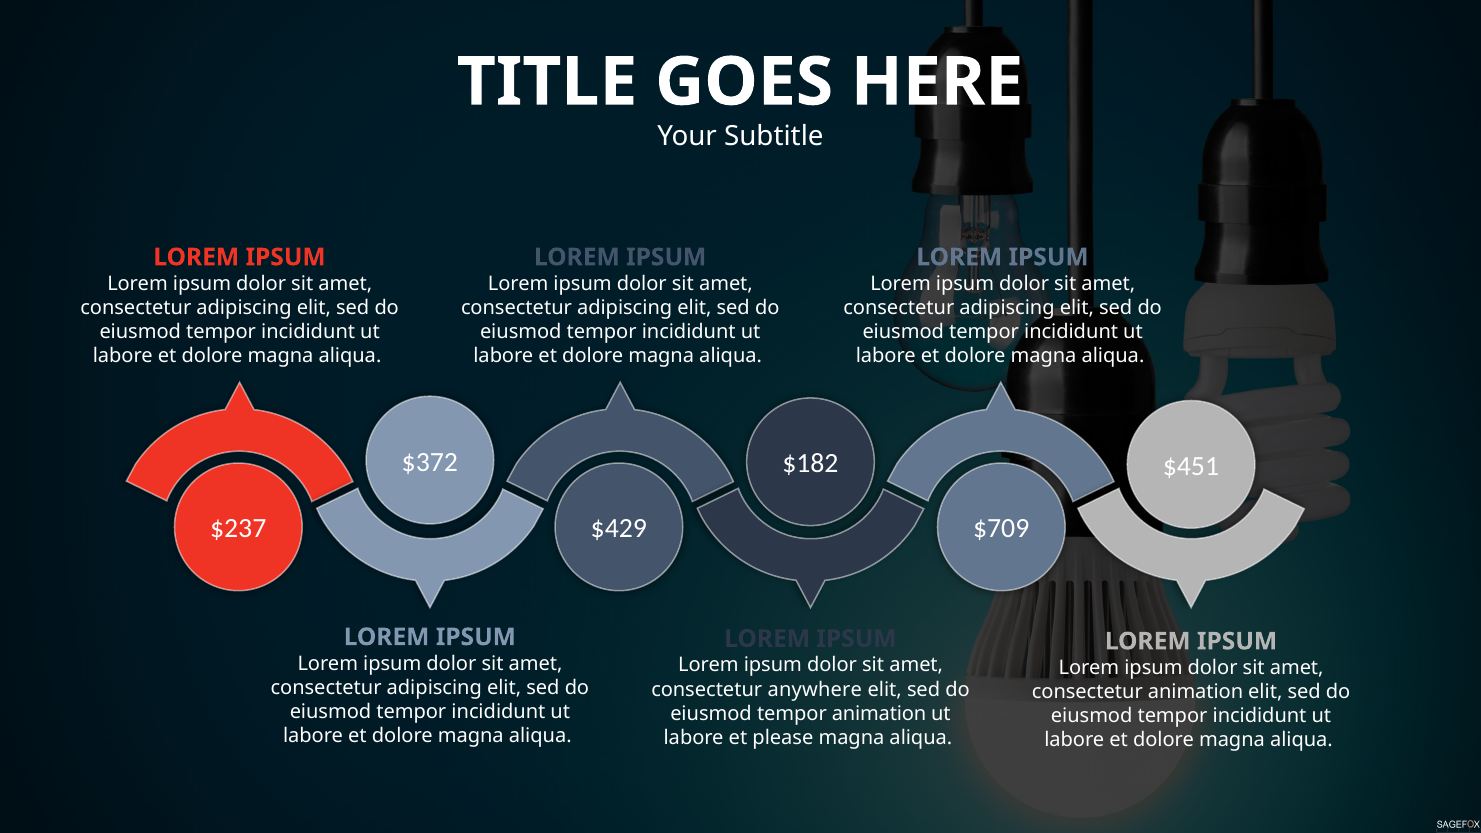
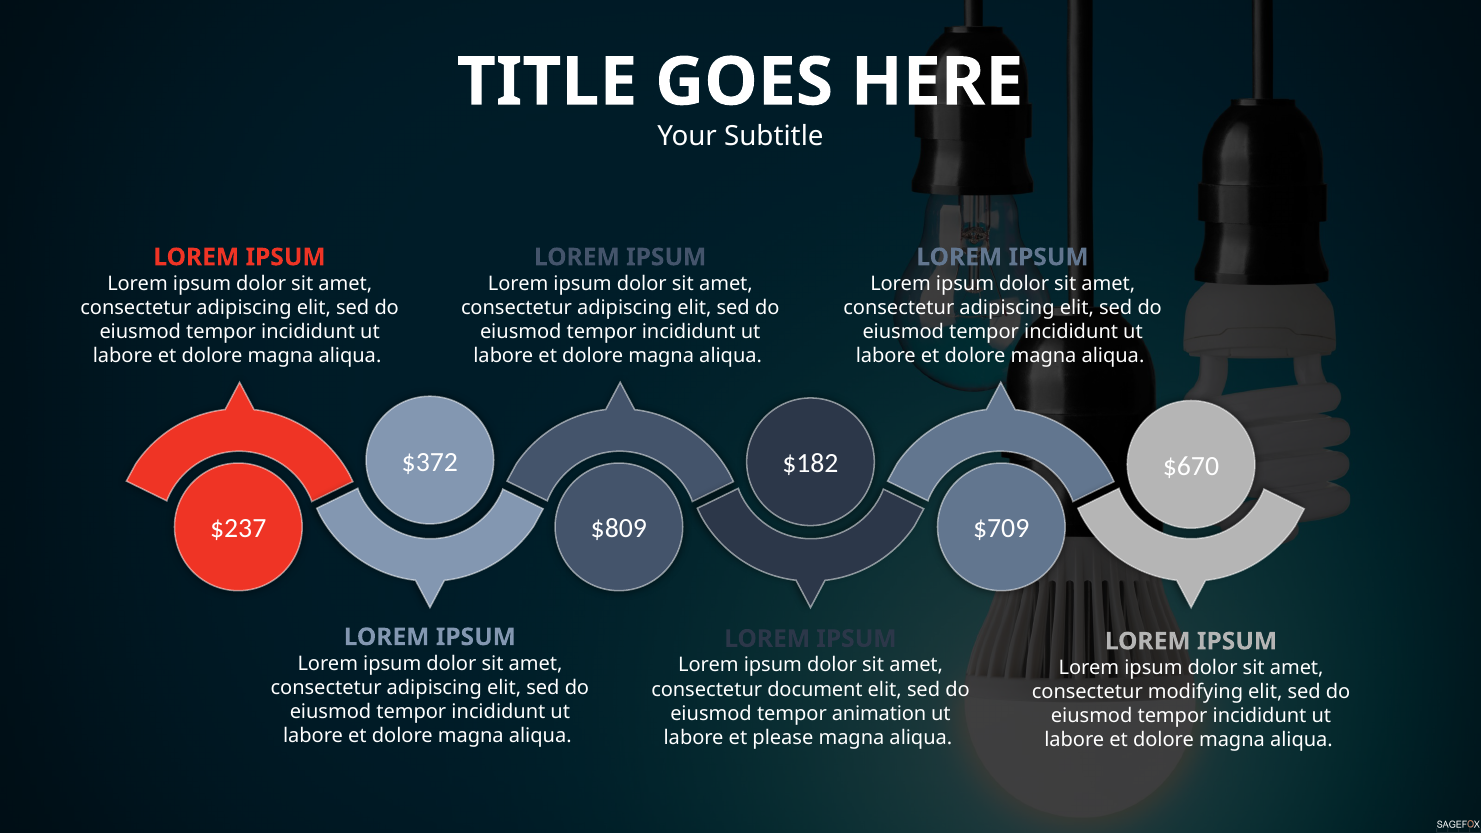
$451: $451 -> $670 (1191, 466)
$429: $429 -> $809 (619, 529)
anywhere: anywhere -> document (815, 689)
consectetur animation: animation -> modifying (1196, 692)
